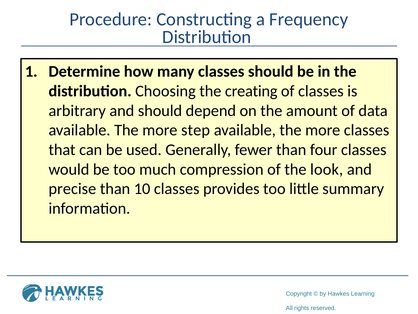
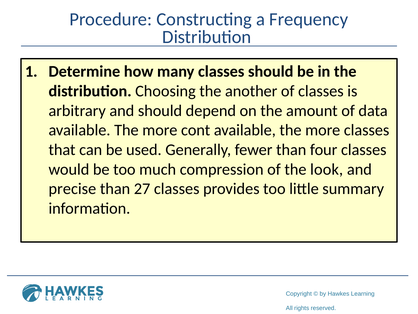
creating: creating -> another (251, 91)
step: step -> cont (196, 130)
10: 10 -> 27 (142, 189)
